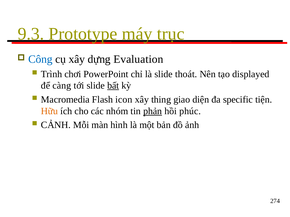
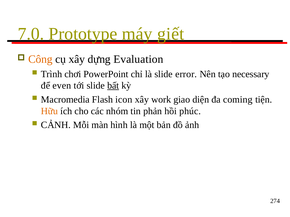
9.3: 9.3 -> 7.0 (31, 34)
trục: trục -> giết (171, 34)
Công colour: blue -> orange (40, 59)
thoát: thoát -> error (186, 74)
displayed: displayed -> necessary (251, 74)
càng: càng -> even (62, 86)
thing: thing -> work (161, 100)
specific: specific -> coming (238, 100)
phản underline: present -> none (153, 111)
